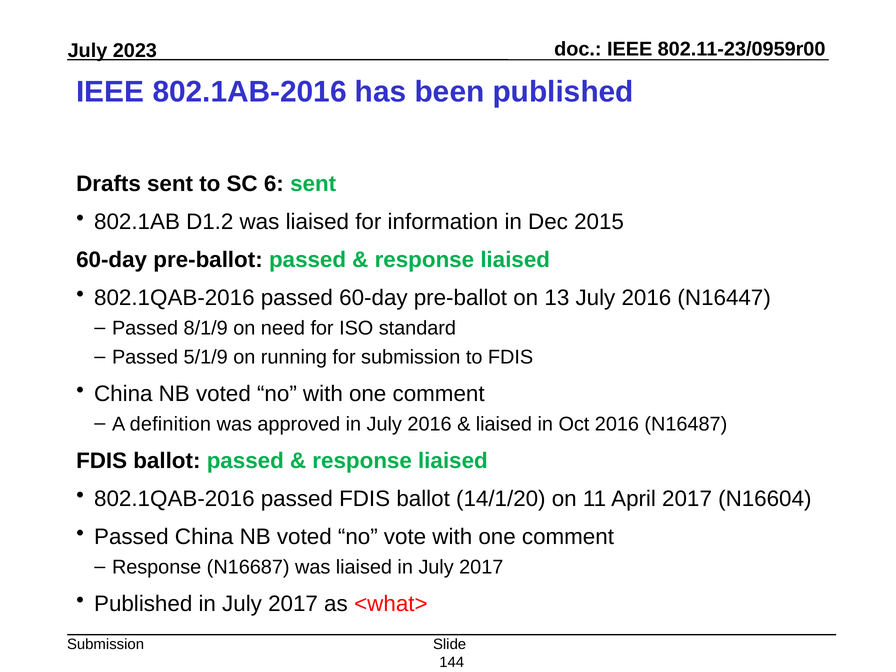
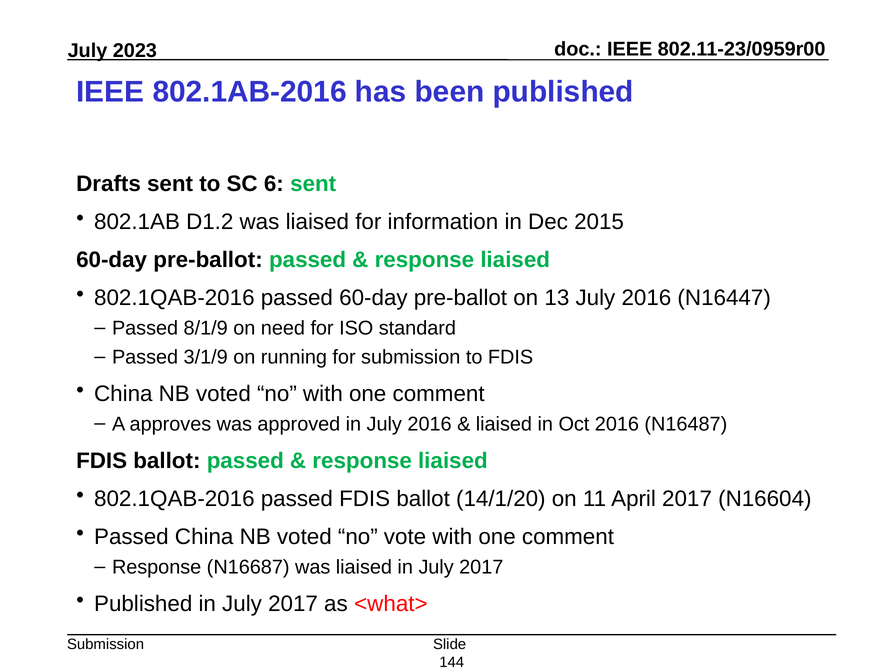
5/1/9: 5/1/9 -> 3/1/9 (206, 357)
definition: definition -> approves (170, 424)
